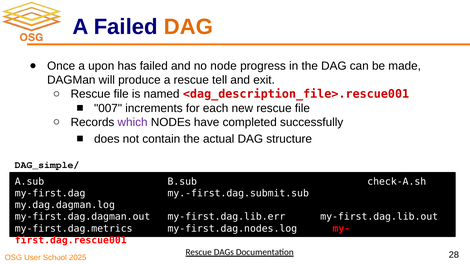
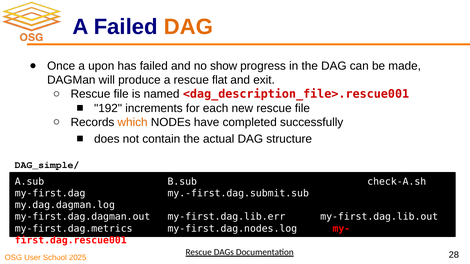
node: node -> show (224, 66)
tell: tell -> flat (220, 80)
007: 007 -> 192 (108, 108)
which colour: purple -> orange (133, 122)
